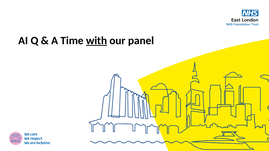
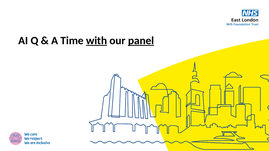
panel underline: none -> present (141, 41)
